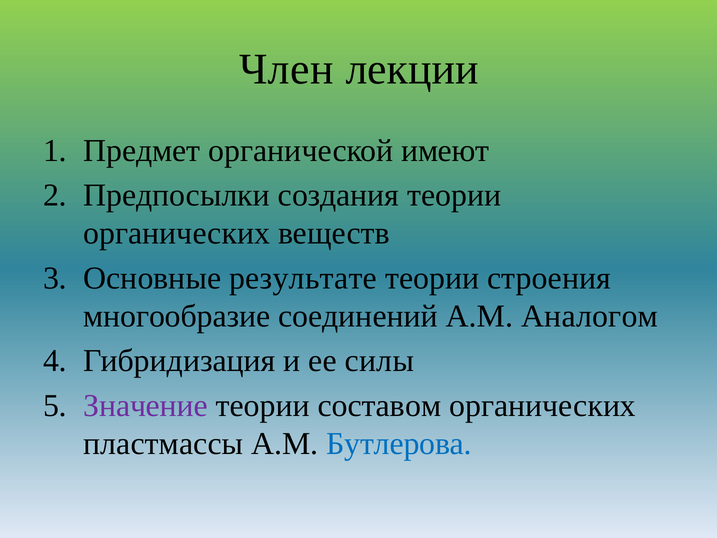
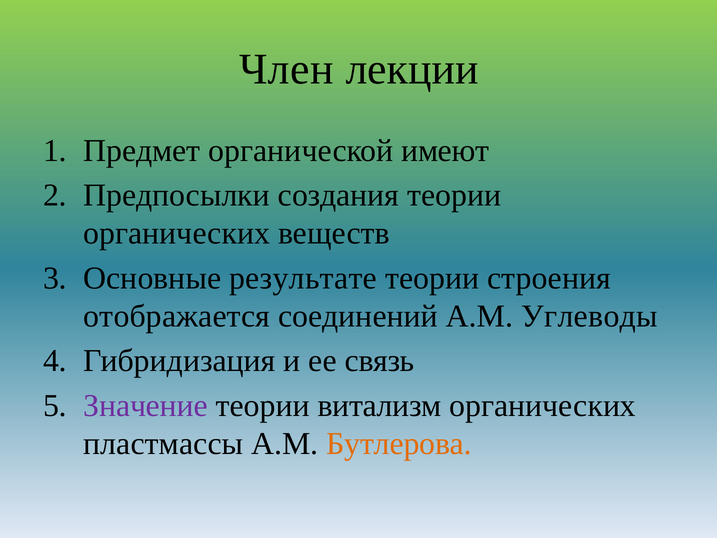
многообразие: многообразие -> отображается (177, 316)
Аналогом: Аналогом -> Углеводы (590, 316)
силы: силы -> связь (380, 361)
составом: составом -> витализм (380, 405)
Бутлерова colour: blue -> orange (399, 444)
